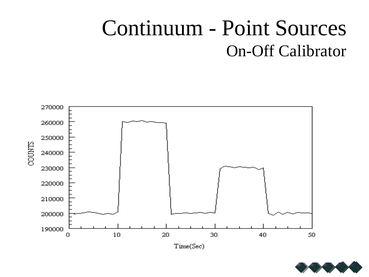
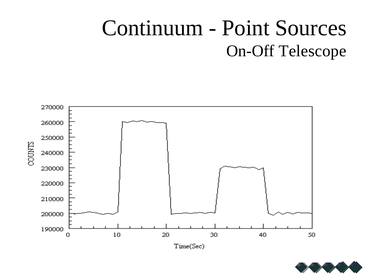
Calibrator: Calibrator -> Telescope (312, 51)
